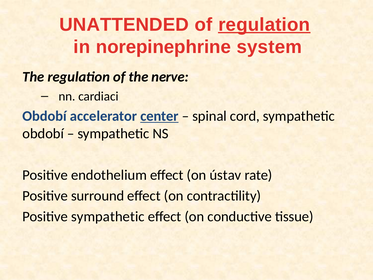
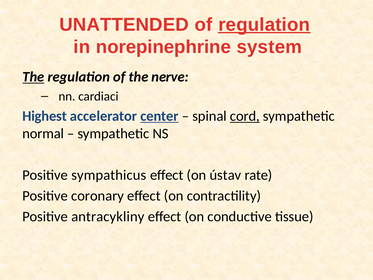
The underline: none -> present (33, 77)
Období: Období -> Highest (45, 116)
cord underline: none -> present (245, 116)
období: období -> normal (43, 133)
endothelium: endothelium -> sympathicus (109, 175)
surround: surround -> coronary (98, 196)
Positive sympathetic: sympathetic -> antracykliny (108, 216)
